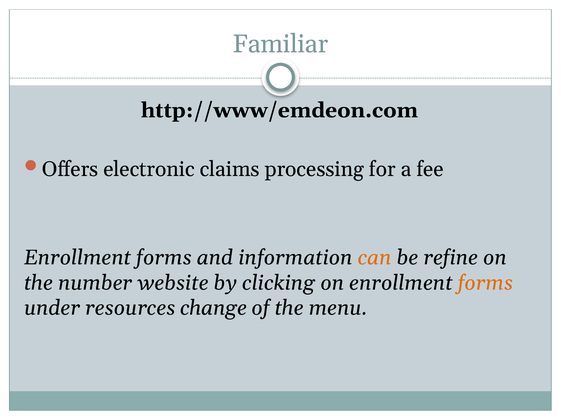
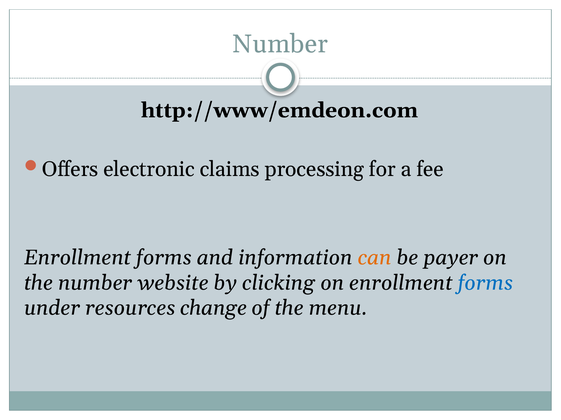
Familiar: Familiar -> Number (280, 44)
refine: refine -> payer (451, 258)
forms colour: orange -> blue (485, 283)
